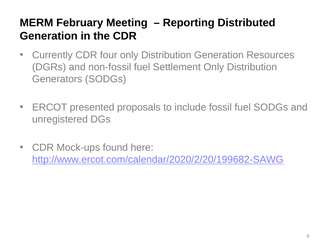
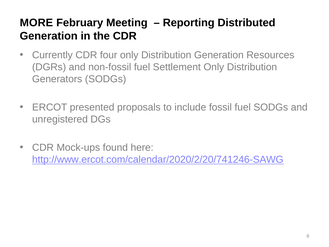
MERM: MERM -> MORE (36, 23)
http://www.ercot.com/calendar/2020/2/20/199682-SAWG: http://www.ercot.com/calendar/2020/2/20/199682-SAWG -> http://www.ercot.com/calendar/2020/2/20/741246-SAWG (158, 159)
